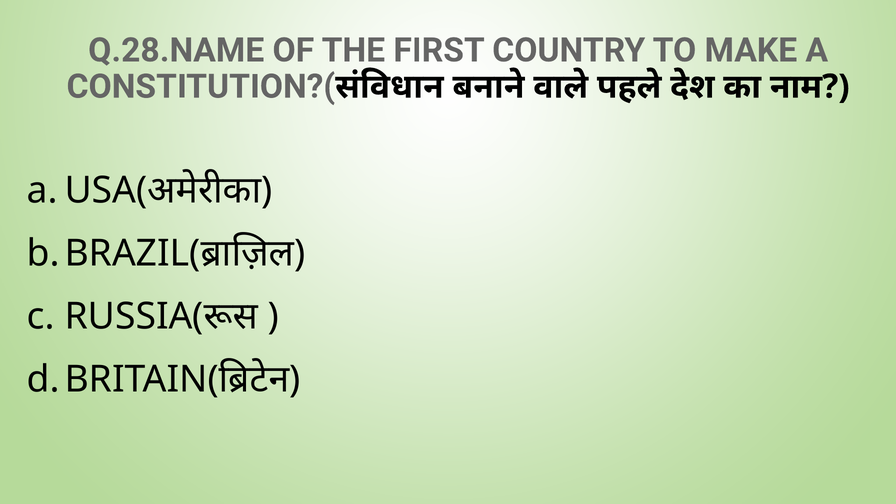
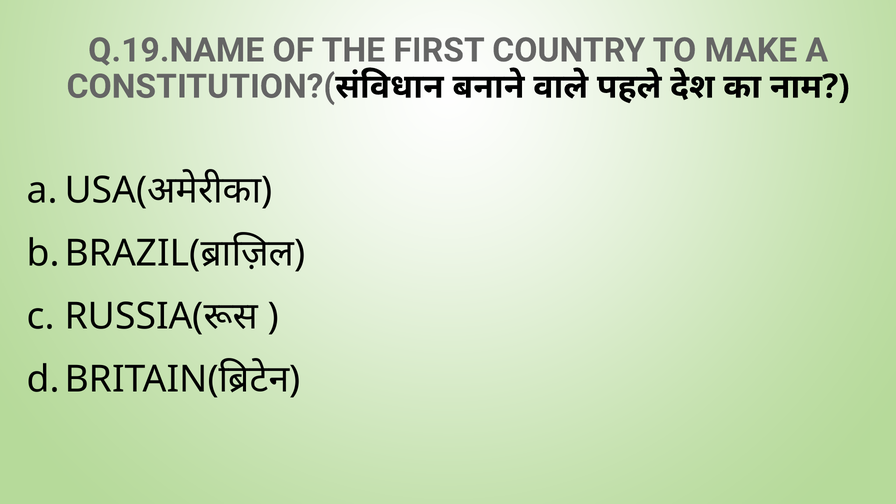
Q.28.NAME: Q.28.NAME -> Q.19.NAME (176, 50)
